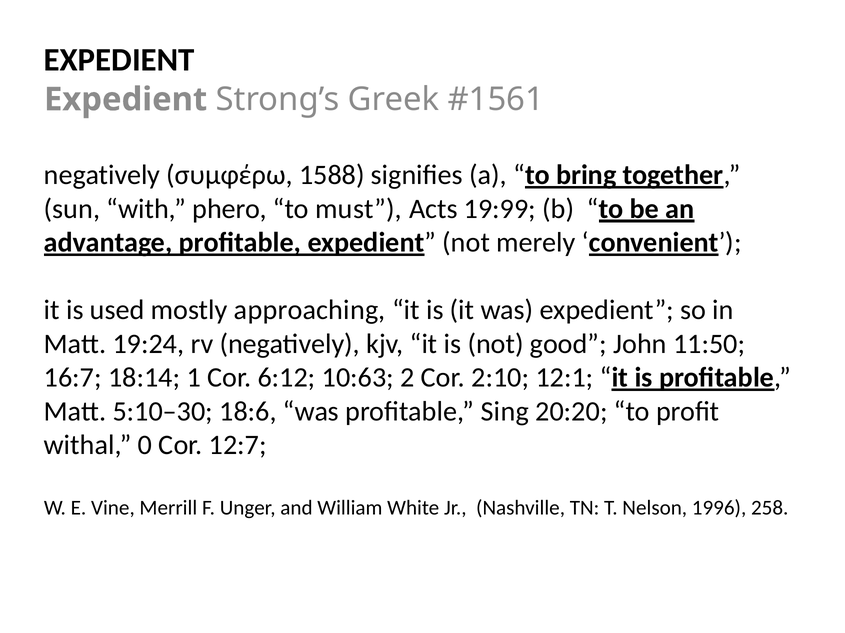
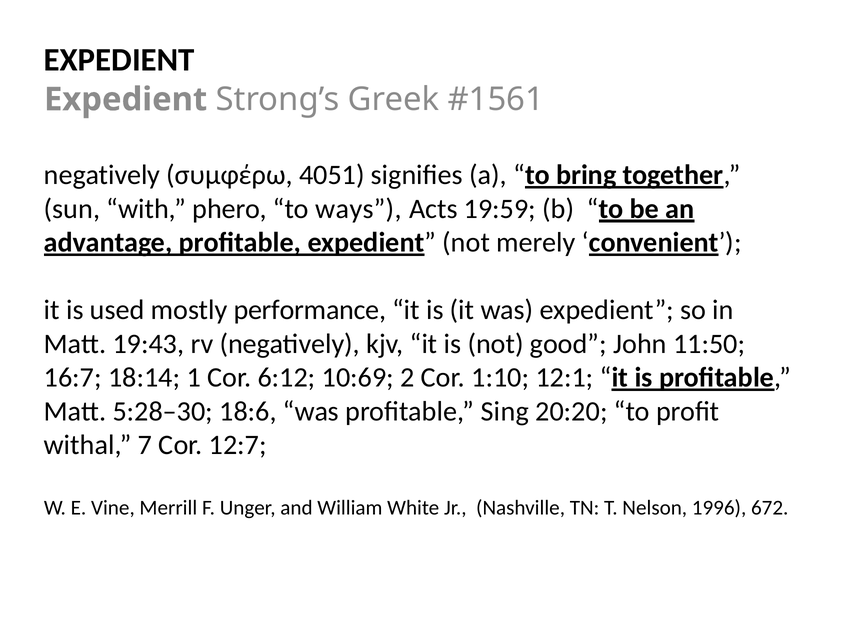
1588: 1588 -> 4051 (332, 175)
must: must -> ways (359, 209)
19:99: 19:99 -> 19:59 (500, 209)
approaching: approaching -> performance (310, 311)
19:24: 19:24 -> 19:43 (148, 344)
10:63: 10:63 -> 10:69 (358, 378)
2:10: 2:10 -> 1:10 (500, 378)
5:10–30: 5:10–30 -> 5:28–30 (163, 412)
0: 0 -> 7 (145, 446)
258: 258 -> 672 (770, 509)
